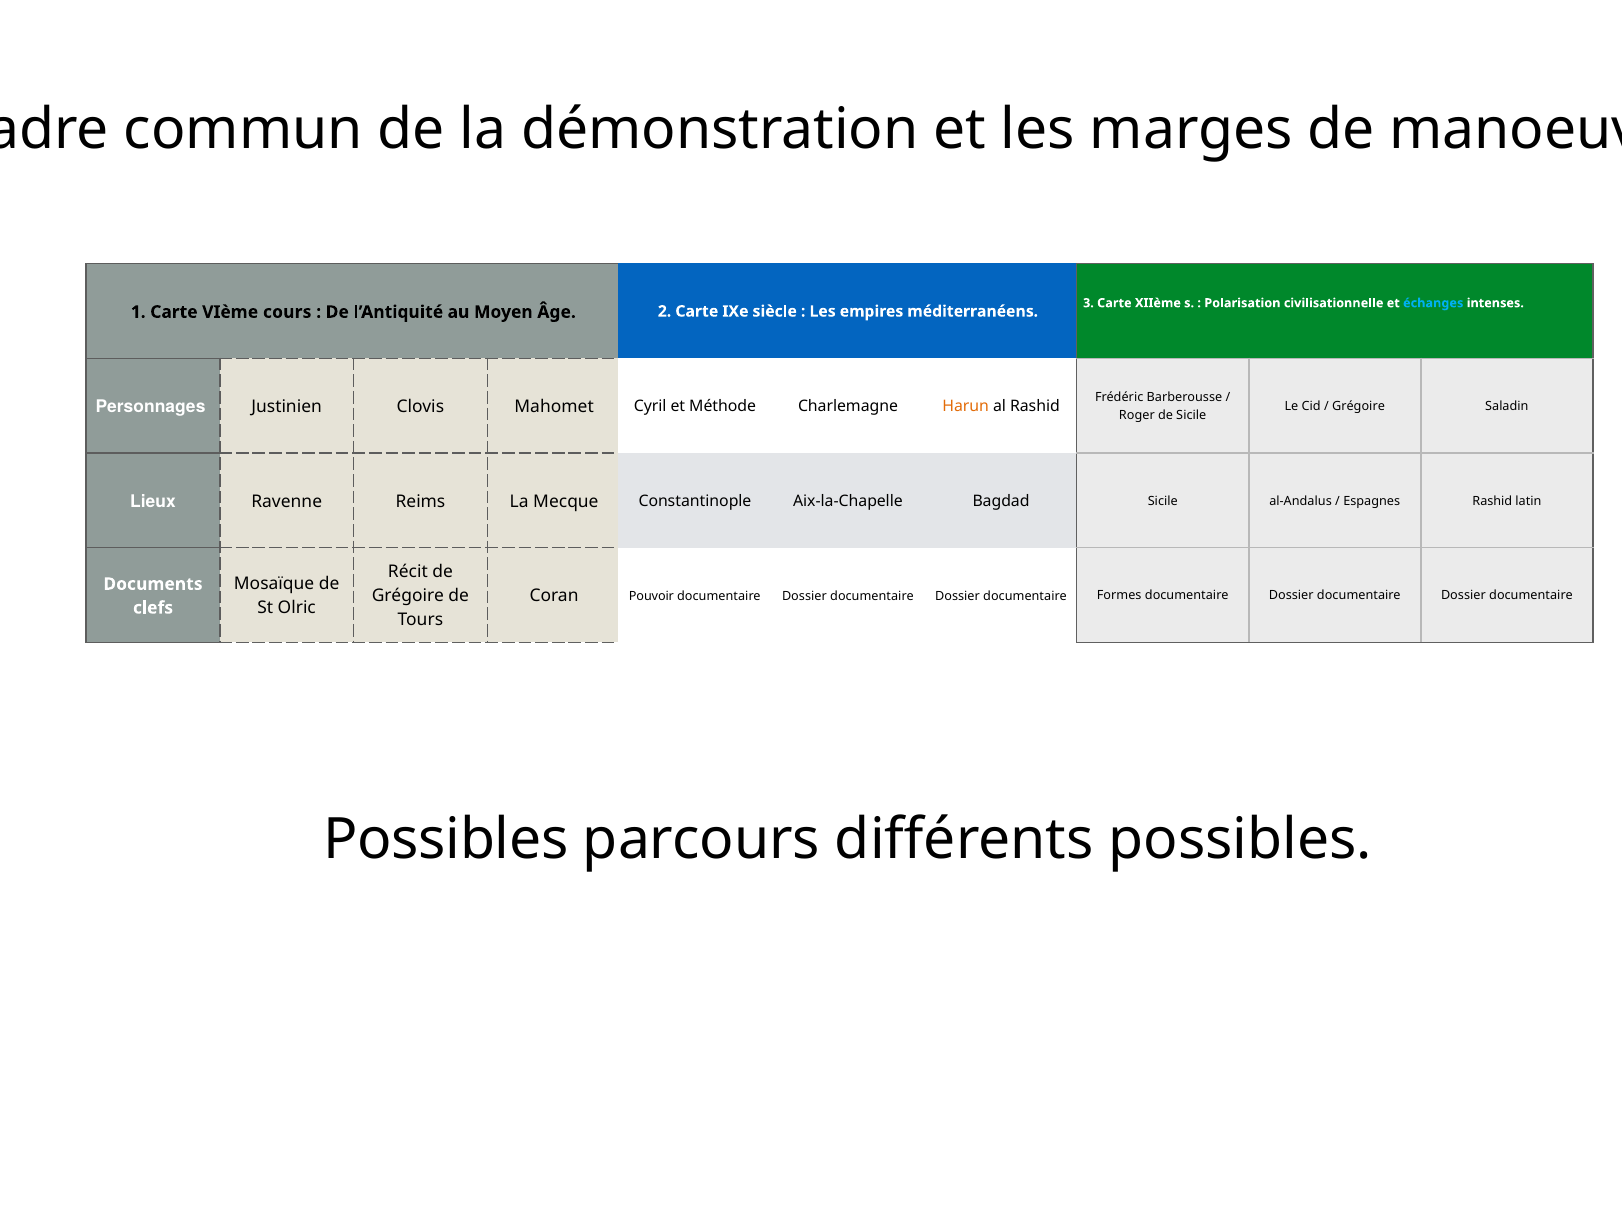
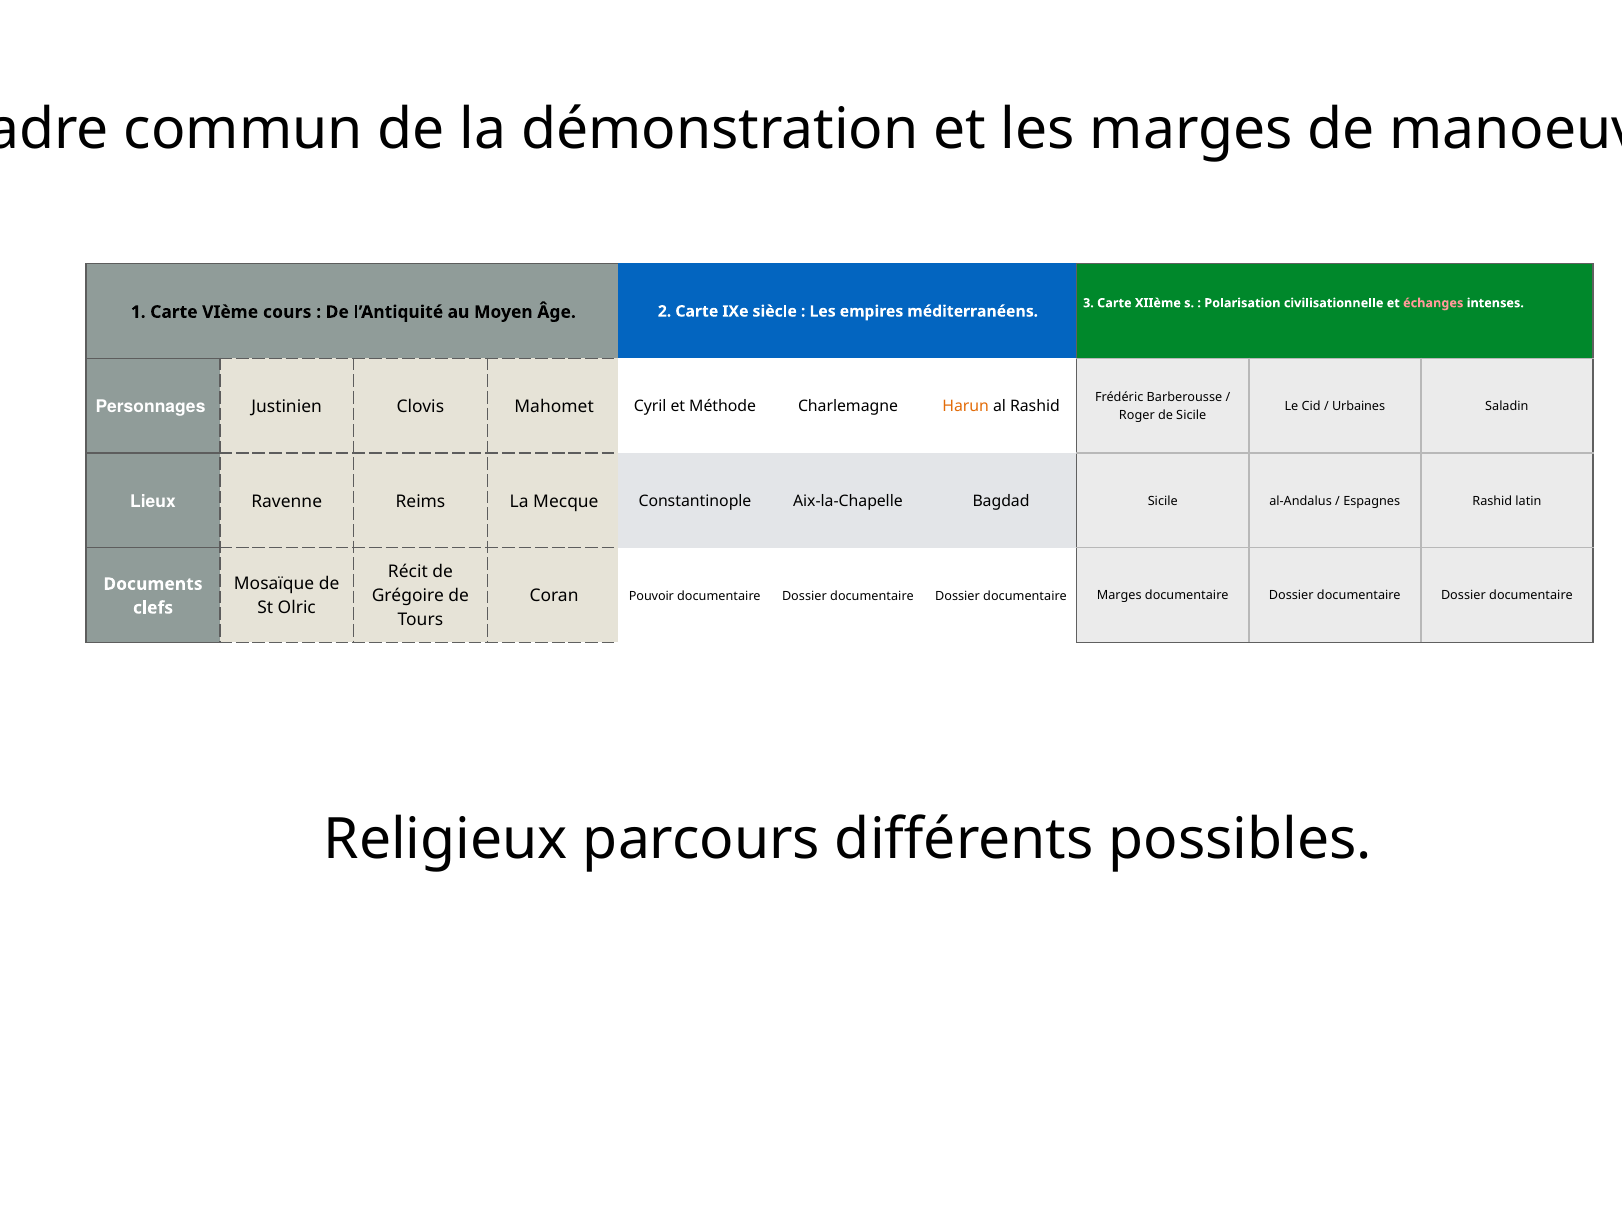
échanges colour: light blue -> pink (1433, 303)
Grégoire: Grégoire -> Urbaines (1359, 406)
Formes: Formes -> Marges (1119, 596)
Possibles: Possibles -> Religieux (446, 840)
